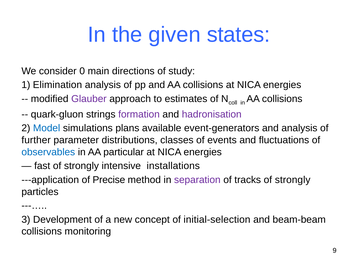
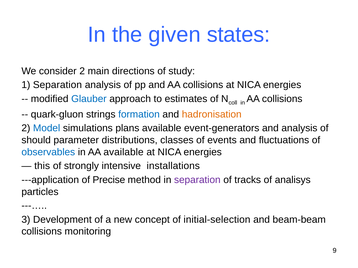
consider 0: 0 -> 2 (82, 71)
1 Elimination: Elimination -> Separation (57, 85)
Glauber colour: purple -> blue (89, 99)
formation colour: purple -> blue (139, 115)
hadronisation colour: purple -> orange (212, 115)
further: further -> should (36, 140)
AA particular: particular -> available (124, 152)
fast: fast -> this (42, 166)
tracks of strongly: strongly -> analisys (293, 180)
